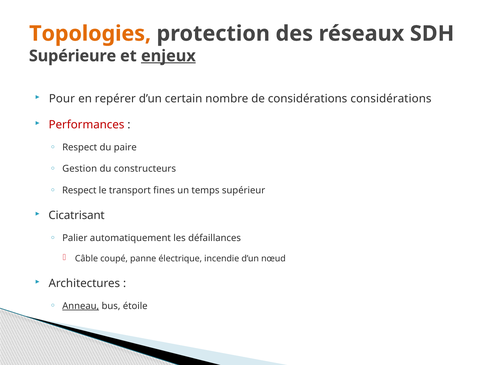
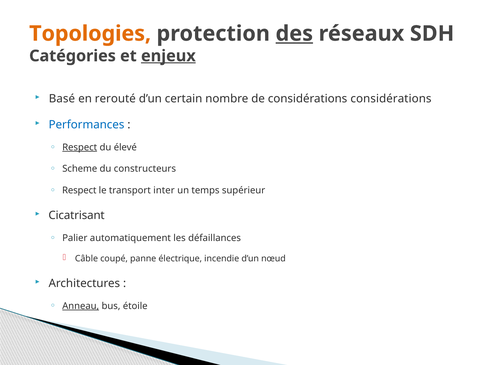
des underline: none -> present (294, 34)
Supérieure: Supérieure -> Catégories (73, 56)
Pour: Pour -> Basé (62, 99)
repérer: repérer -> rerouté (115, 99)
Performances colour: red -> blue (86, 125)
Respect underline: none -> present (80, 147)
paire: paire -> élevé (125, 147)
Gestion: Gestion -> Scheme (80, 169)
fines: fines -> inter (164, 190)
